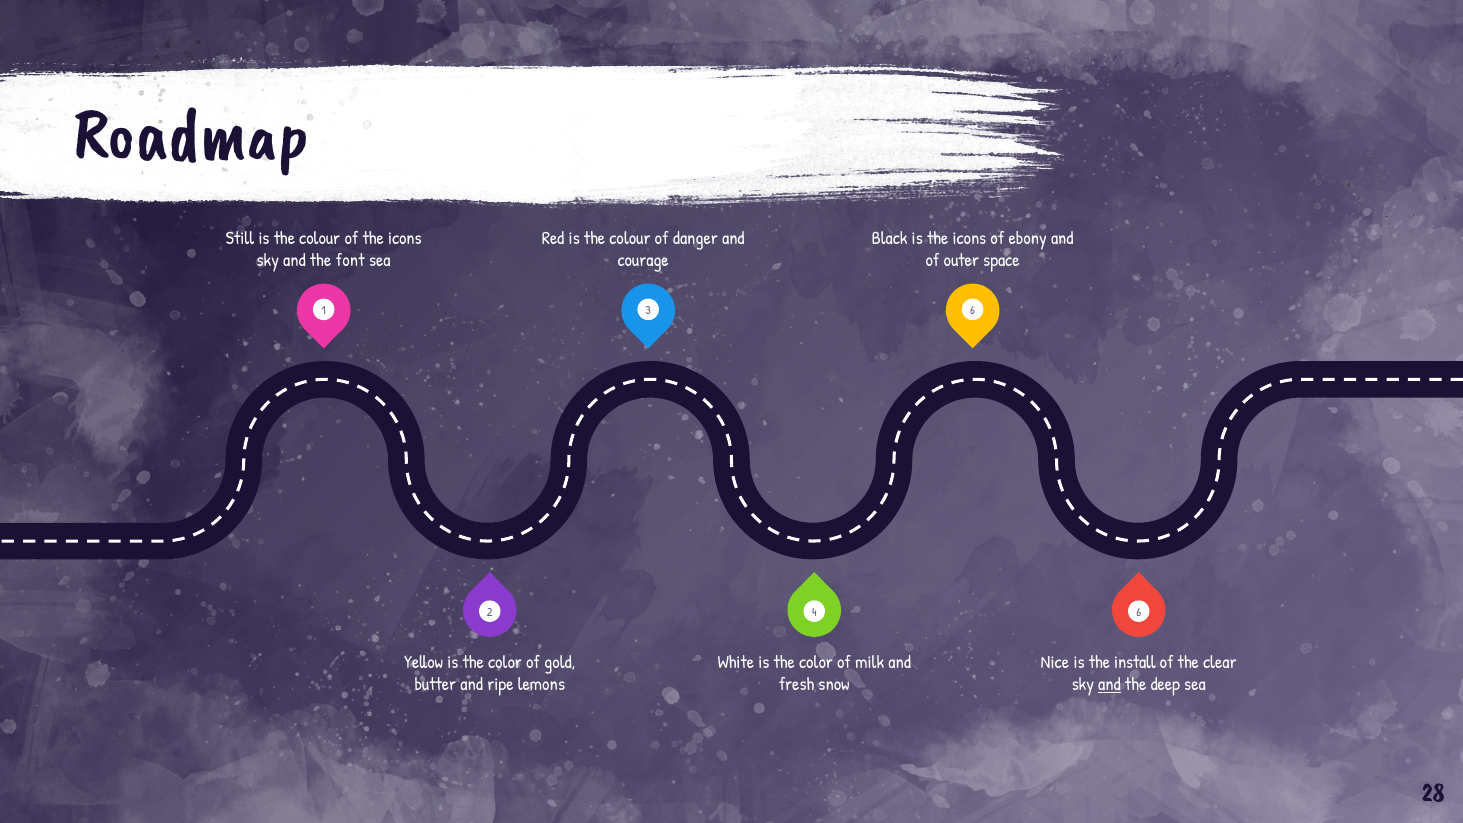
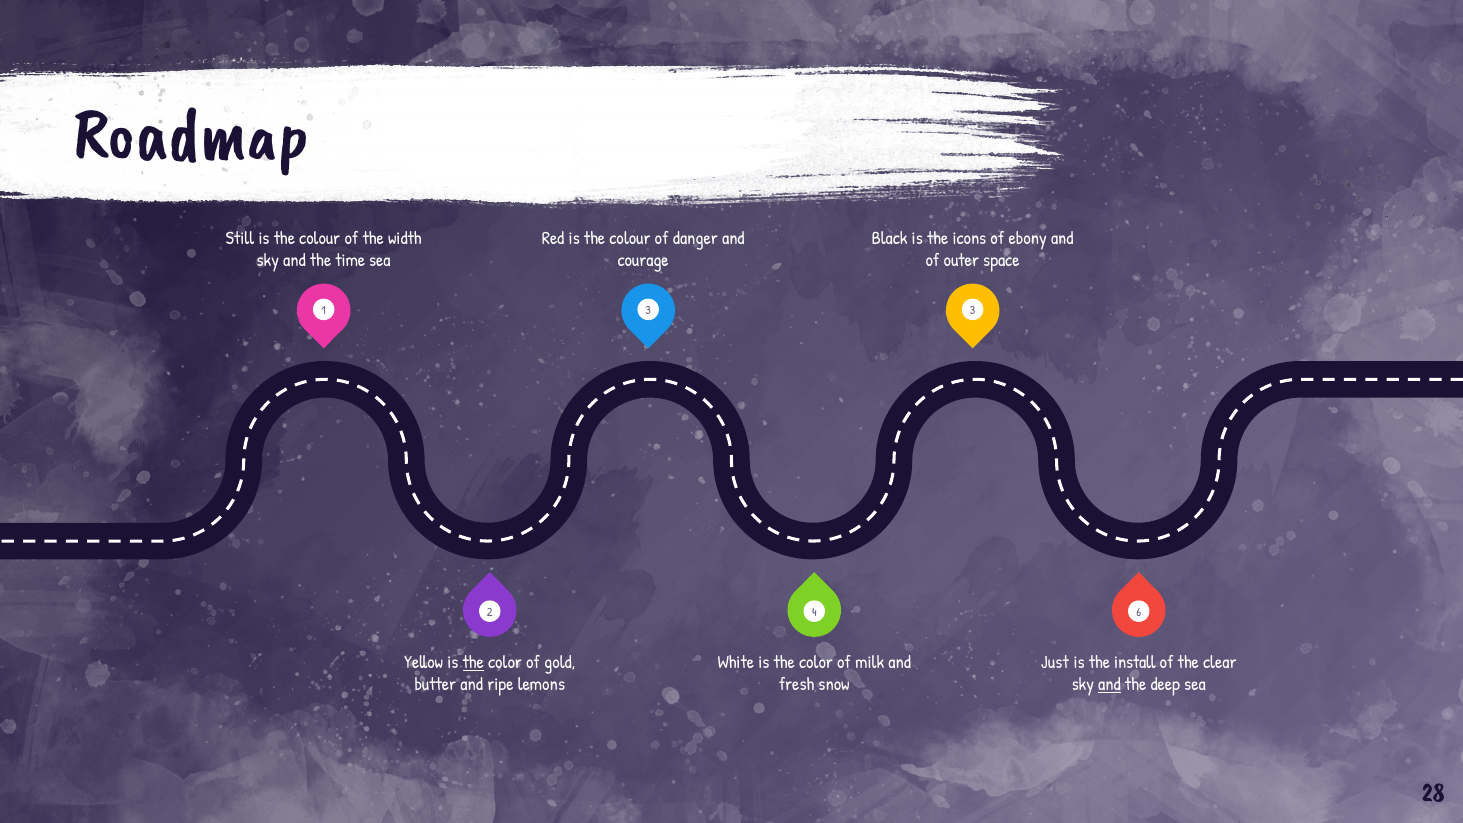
of the icons: icons -> width (405, 239)
font: font -> time (350, 261)
3 6: 6 -> 3 (973, 310)
the underline: none -> present (473, 662)
Nice: Nice -> Just (1055, 662)
